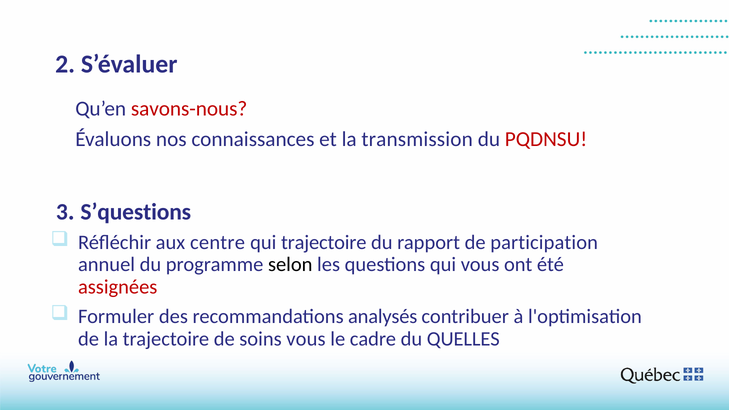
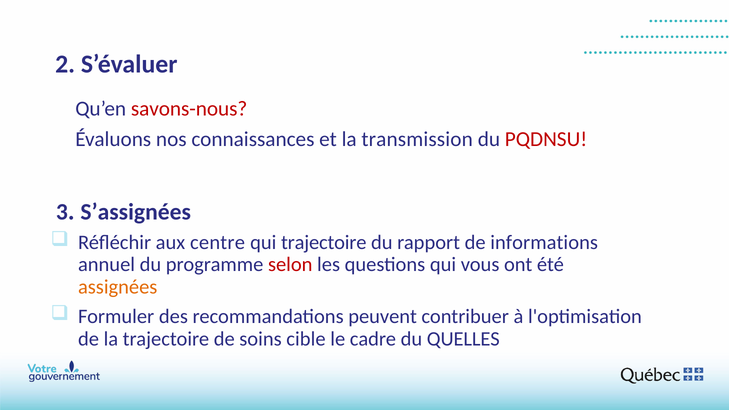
S’questions: S’questions -> S’assignées (136, 212)
participation: participation -> informations (544, 243)
selon colour: black -> red (290, 265)
assignées colour: red -> orange (118, 287)
analysés: analysés -> peuvent (383, 317)
soins vous: vous -> cible (306, 339)
